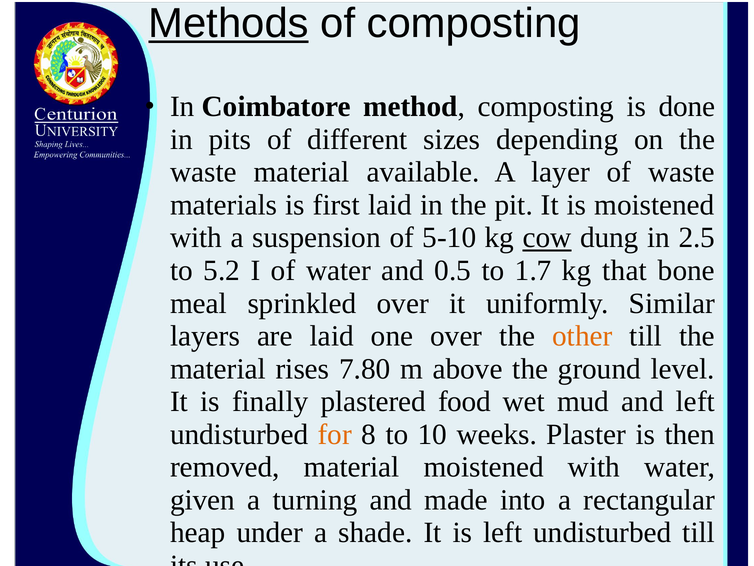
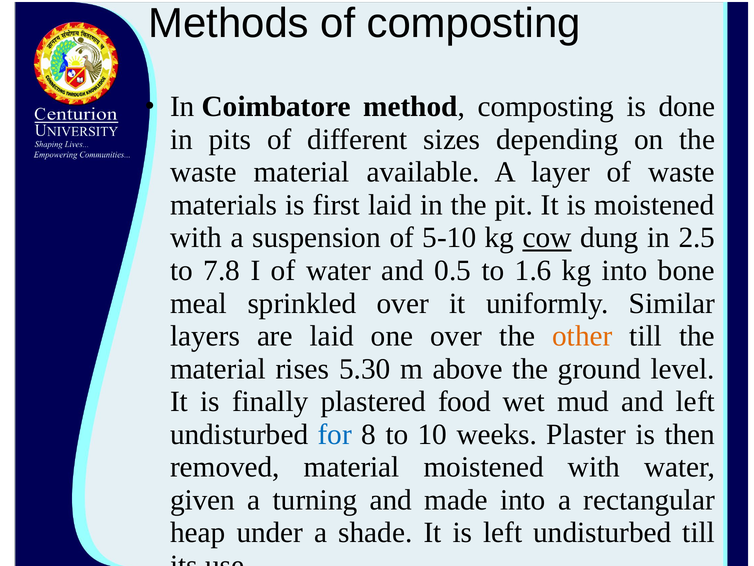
Methods underline: present -> none (229, 23)
5.2: 5.2 -> 7.8 (222, 270)
1.7: 1.7 -> 1.6 (533, 270)
kg that: that -> into (625, 270)
7.80: 7.80 -> 5.30 (365, 369)
for colour: orange -> blue (335, 434)
